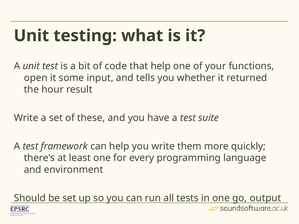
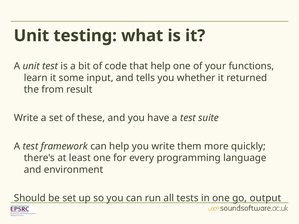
open: open -> learn (36, 78)
hour: hour -> from (53, 90)
